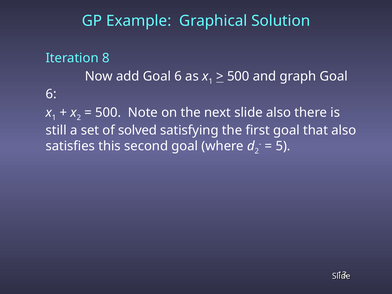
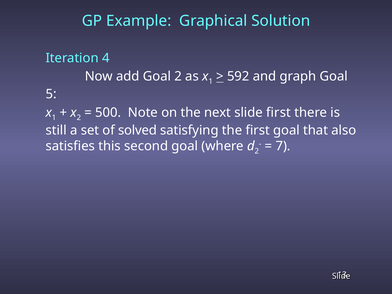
8: 8 -> 4 (106, 58)
add Goal 6: 6 -> 2 (178, 76)
500: 500 -> 592 (238, 76)
6: 6 -> 5 (51, 94)
slide also: also -> first (278, 112)
5: 5 -> 7 (283, 146)
